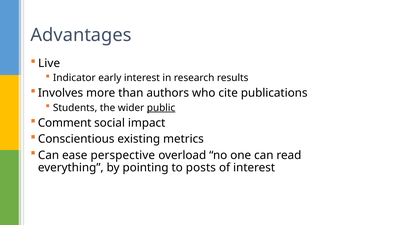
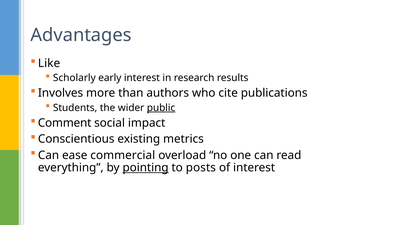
Live: Live -> Like (49, 63)
Indicator: Indicator -> Scholarly (74, 78)
perspective: perspective -> commercial (123, 155)
pointing underline: none -> present (146, 168)
